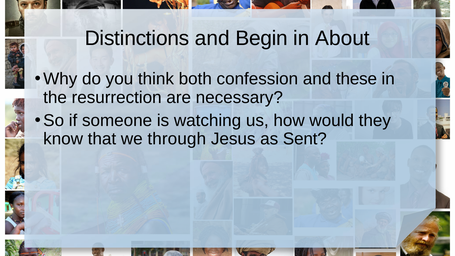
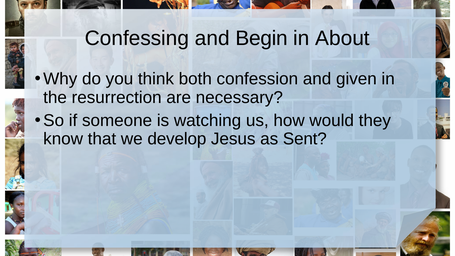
Distinctions: Distinctions -> Confessing (137, 38)
these: these -> given (356, 79)
through: through -> develop (177, 139)
